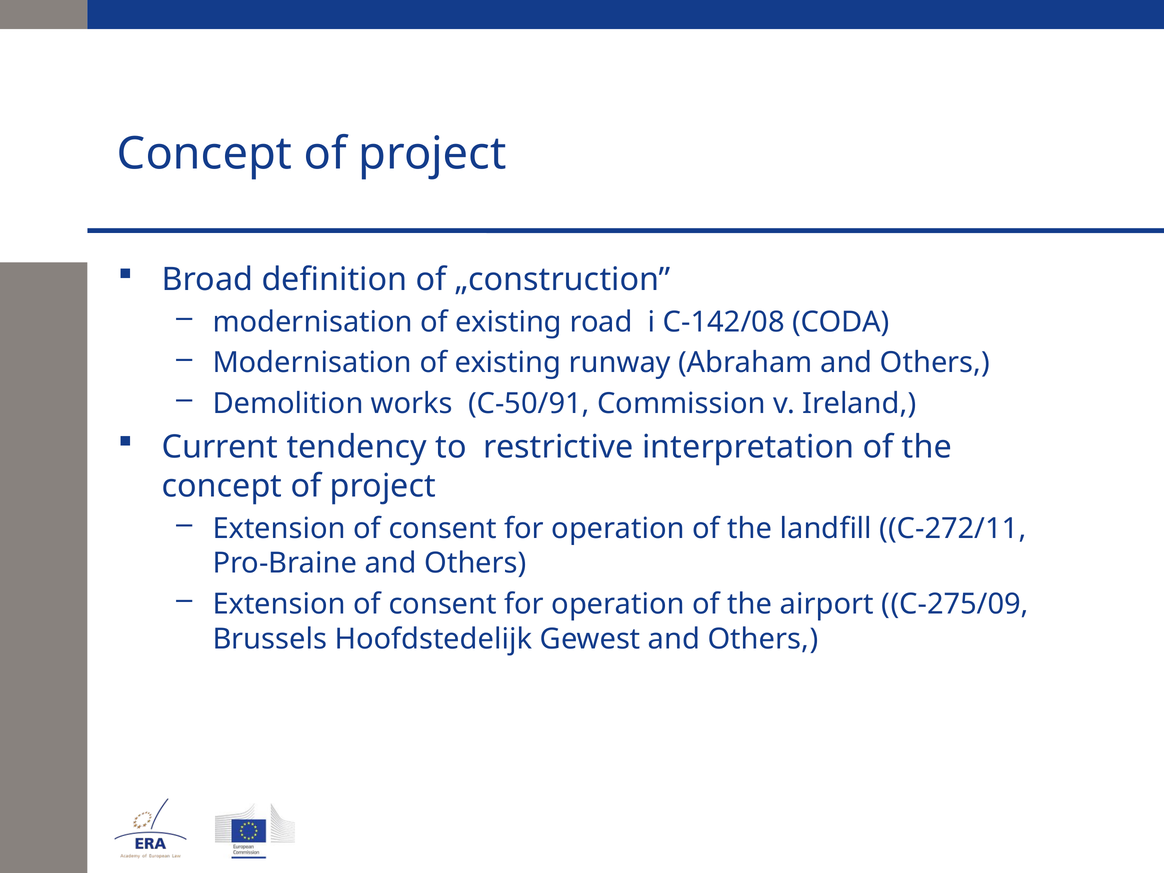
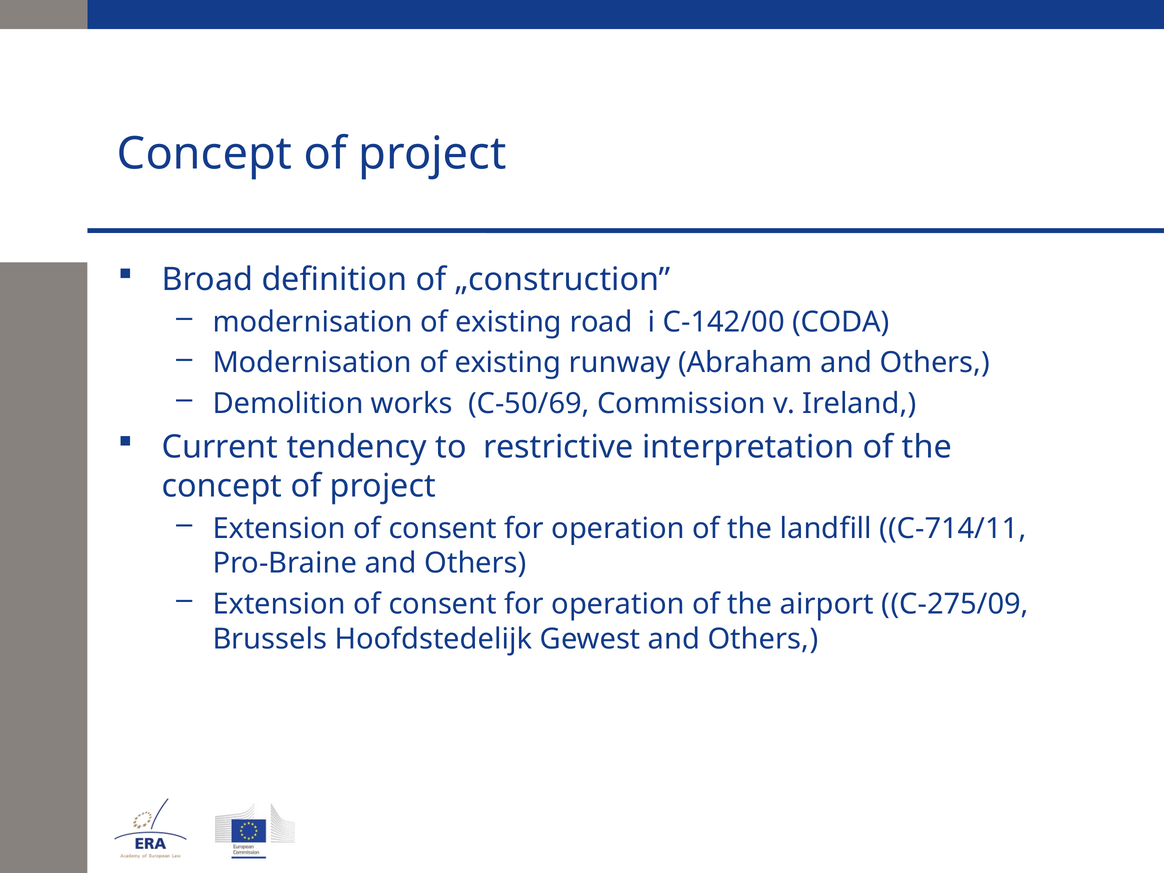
C-142/08: C-142/08 -> C-142/00 (724, 322)
C-50/91: C-50/91 -> C-50/69 (529, 404)
C-272/11: C-272/11 -> C-714/11 (953, 528)
